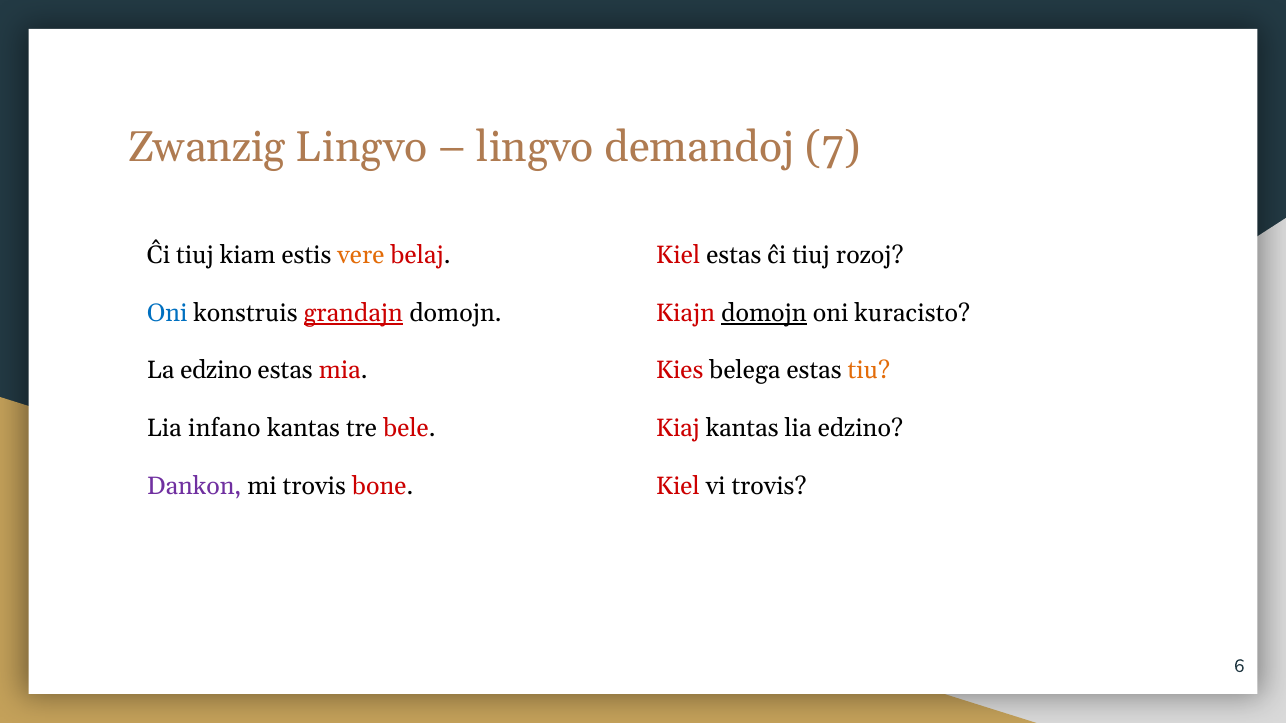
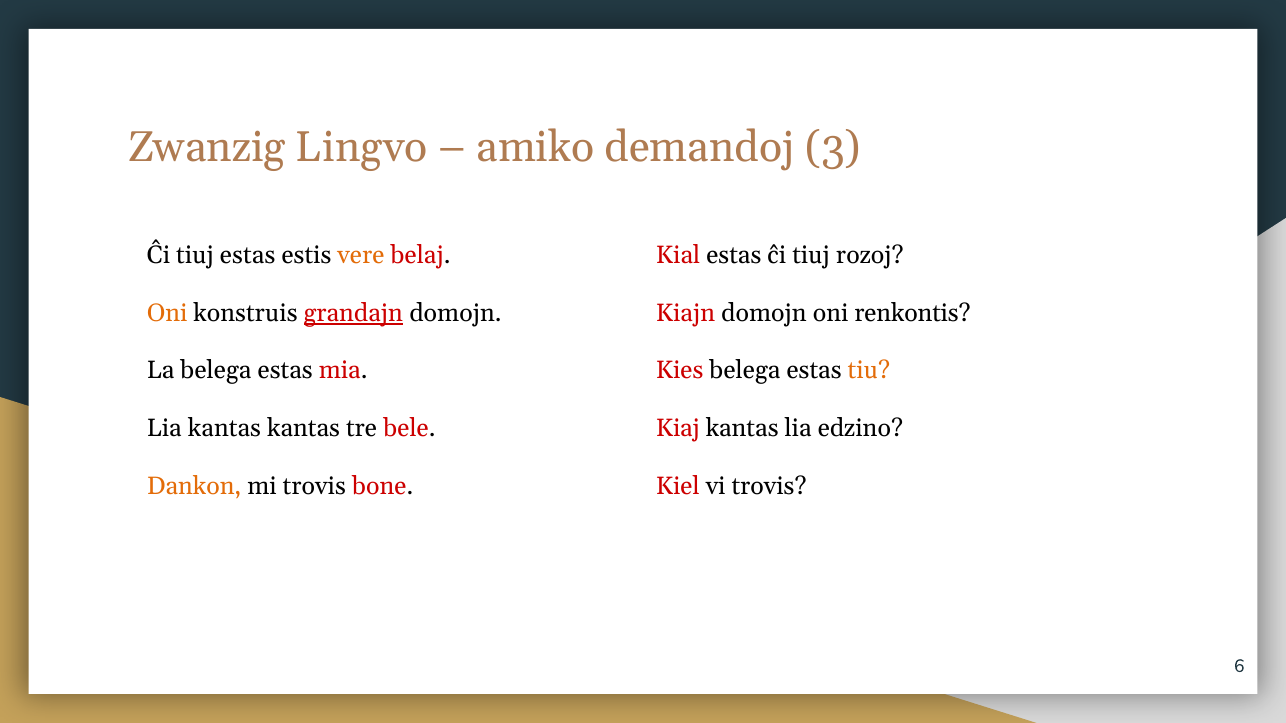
lingvo: lingvo -> amiko (535, 148)
7: 7 -> 3 (833, 148)
tiuj kiam: kiam -> estas (248, 256)
belaj Kiel: Kiel -> Kial (678, 256)
Oni colour: blue -> orange (167, 313)
domojn underline: present -> none (764, 313)
kuracisto: kuracisto -> renkontis (912, 313)
La edzino: edzino -> belega (216, 371)
Lia infano: infano -> kantas (224, 428)
Dankon colour: purple -> orange (194, 486)
